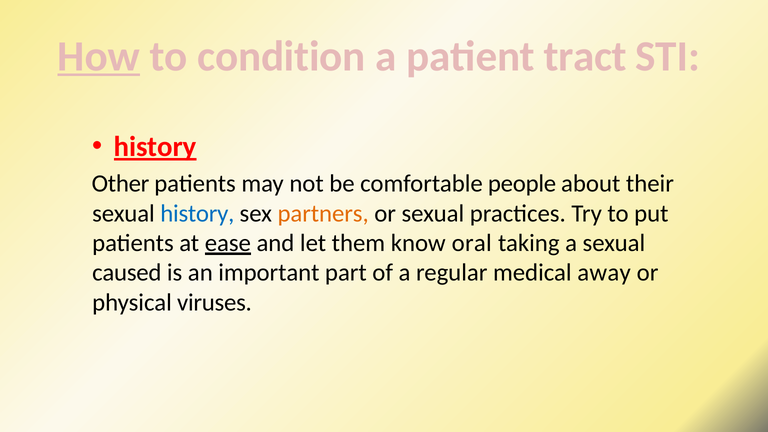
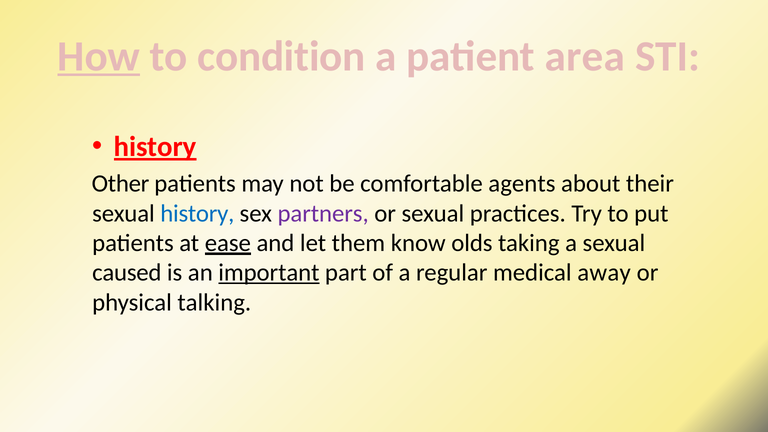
tract: tract -> area (585, 56)
people: people -> agents (522, 184)
partners colour: orange -> purple (323, 213)
oral: oral -> olds (472, 243)
important underline: none -> present (269, 273)
viruses: viruses -> talking (214, 302)
